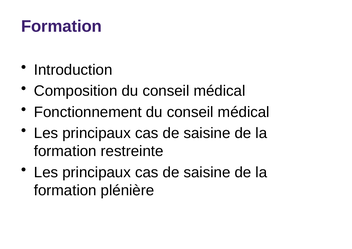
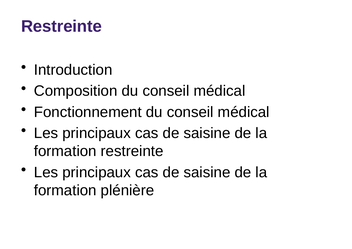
Formation: Formation -> Restreinte (61, 26)
